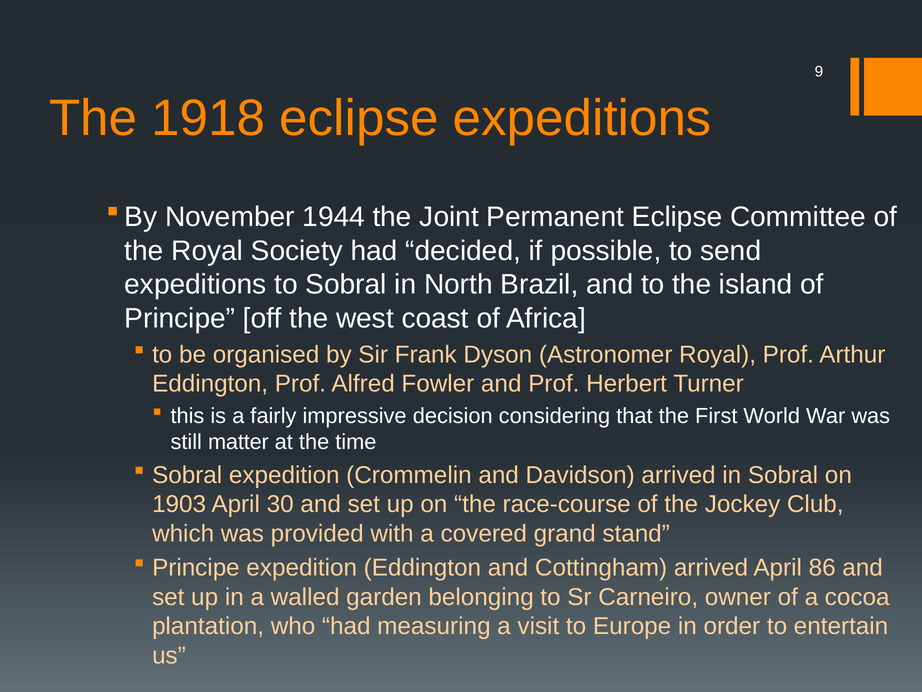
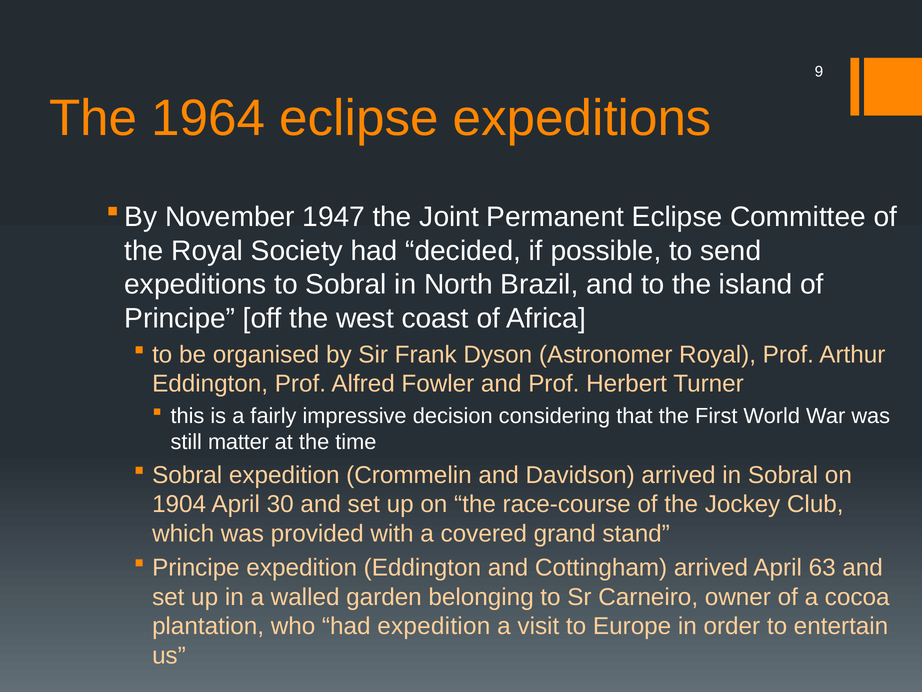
1918: 1918 -> 1964 (208, 118)
1944: 1944 -> 1947 (334, 217)
1903: 1903 -> 1904 (179, 504)
86: 86 -> 63 (822, 568)
had measuring: measuring -> expedition (434, 626)
